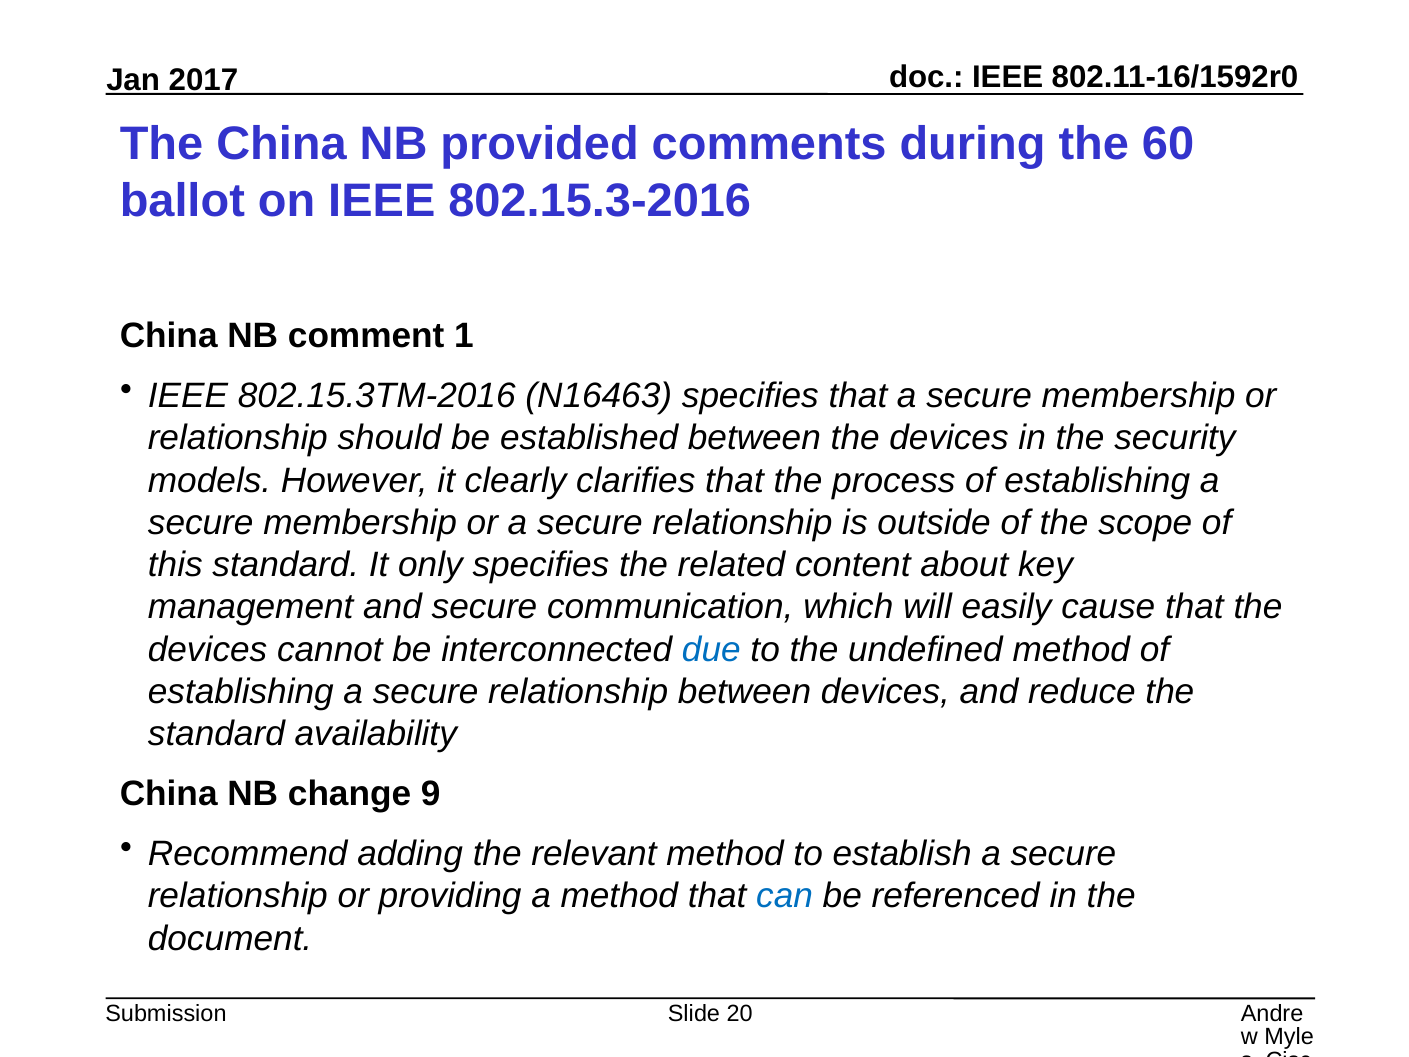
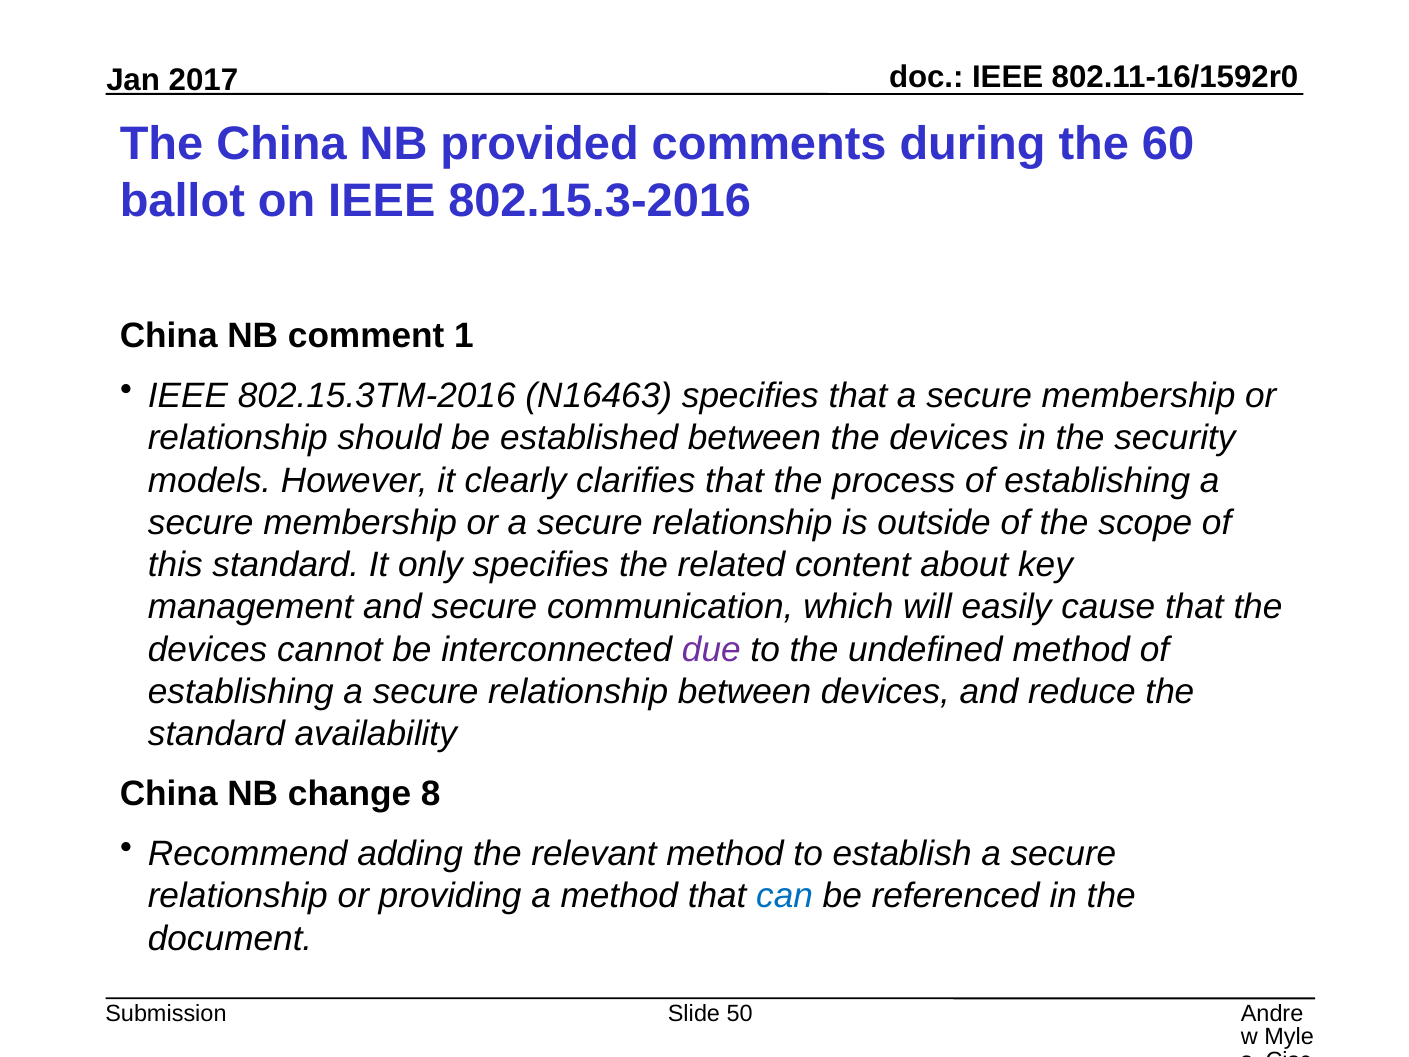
due colour: blue -> purple (711, 649)
9: 9 -> 8 (431, 794)
20: 20 -> 50 (740, 1014)
